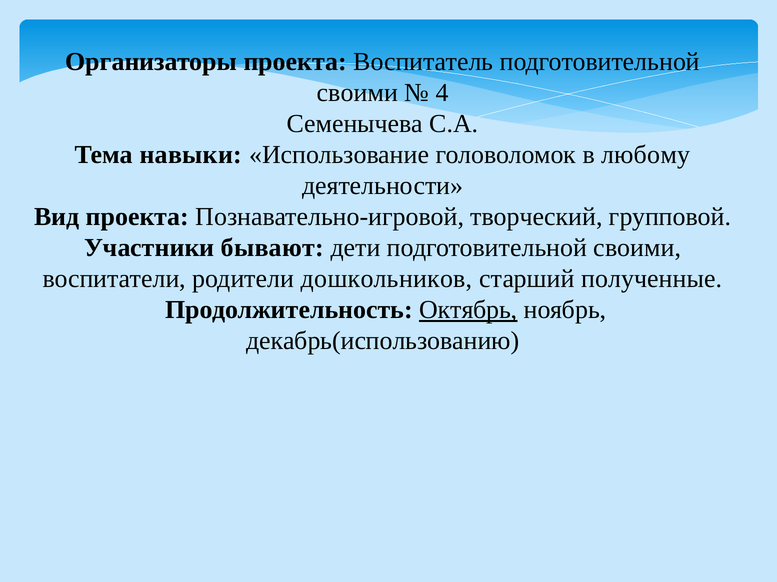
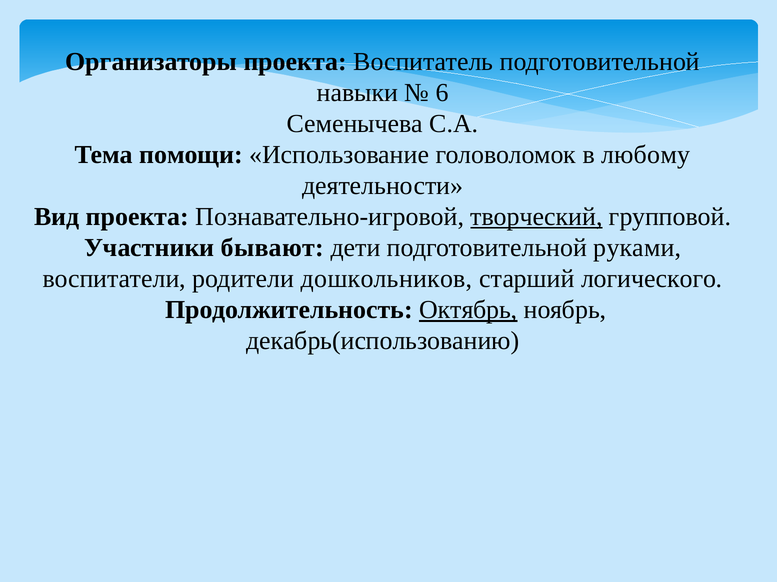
своими: своими -> навыки (357, 93)
4: 4 -> 6 (442, 93)
навыки: навыки -> помощи (191, 155)
творческий underline: none -> present (536, 217)
дети подготовительной своими: своими -> руками (637, 248)
полученные: полученные -> логического (652, 279)
